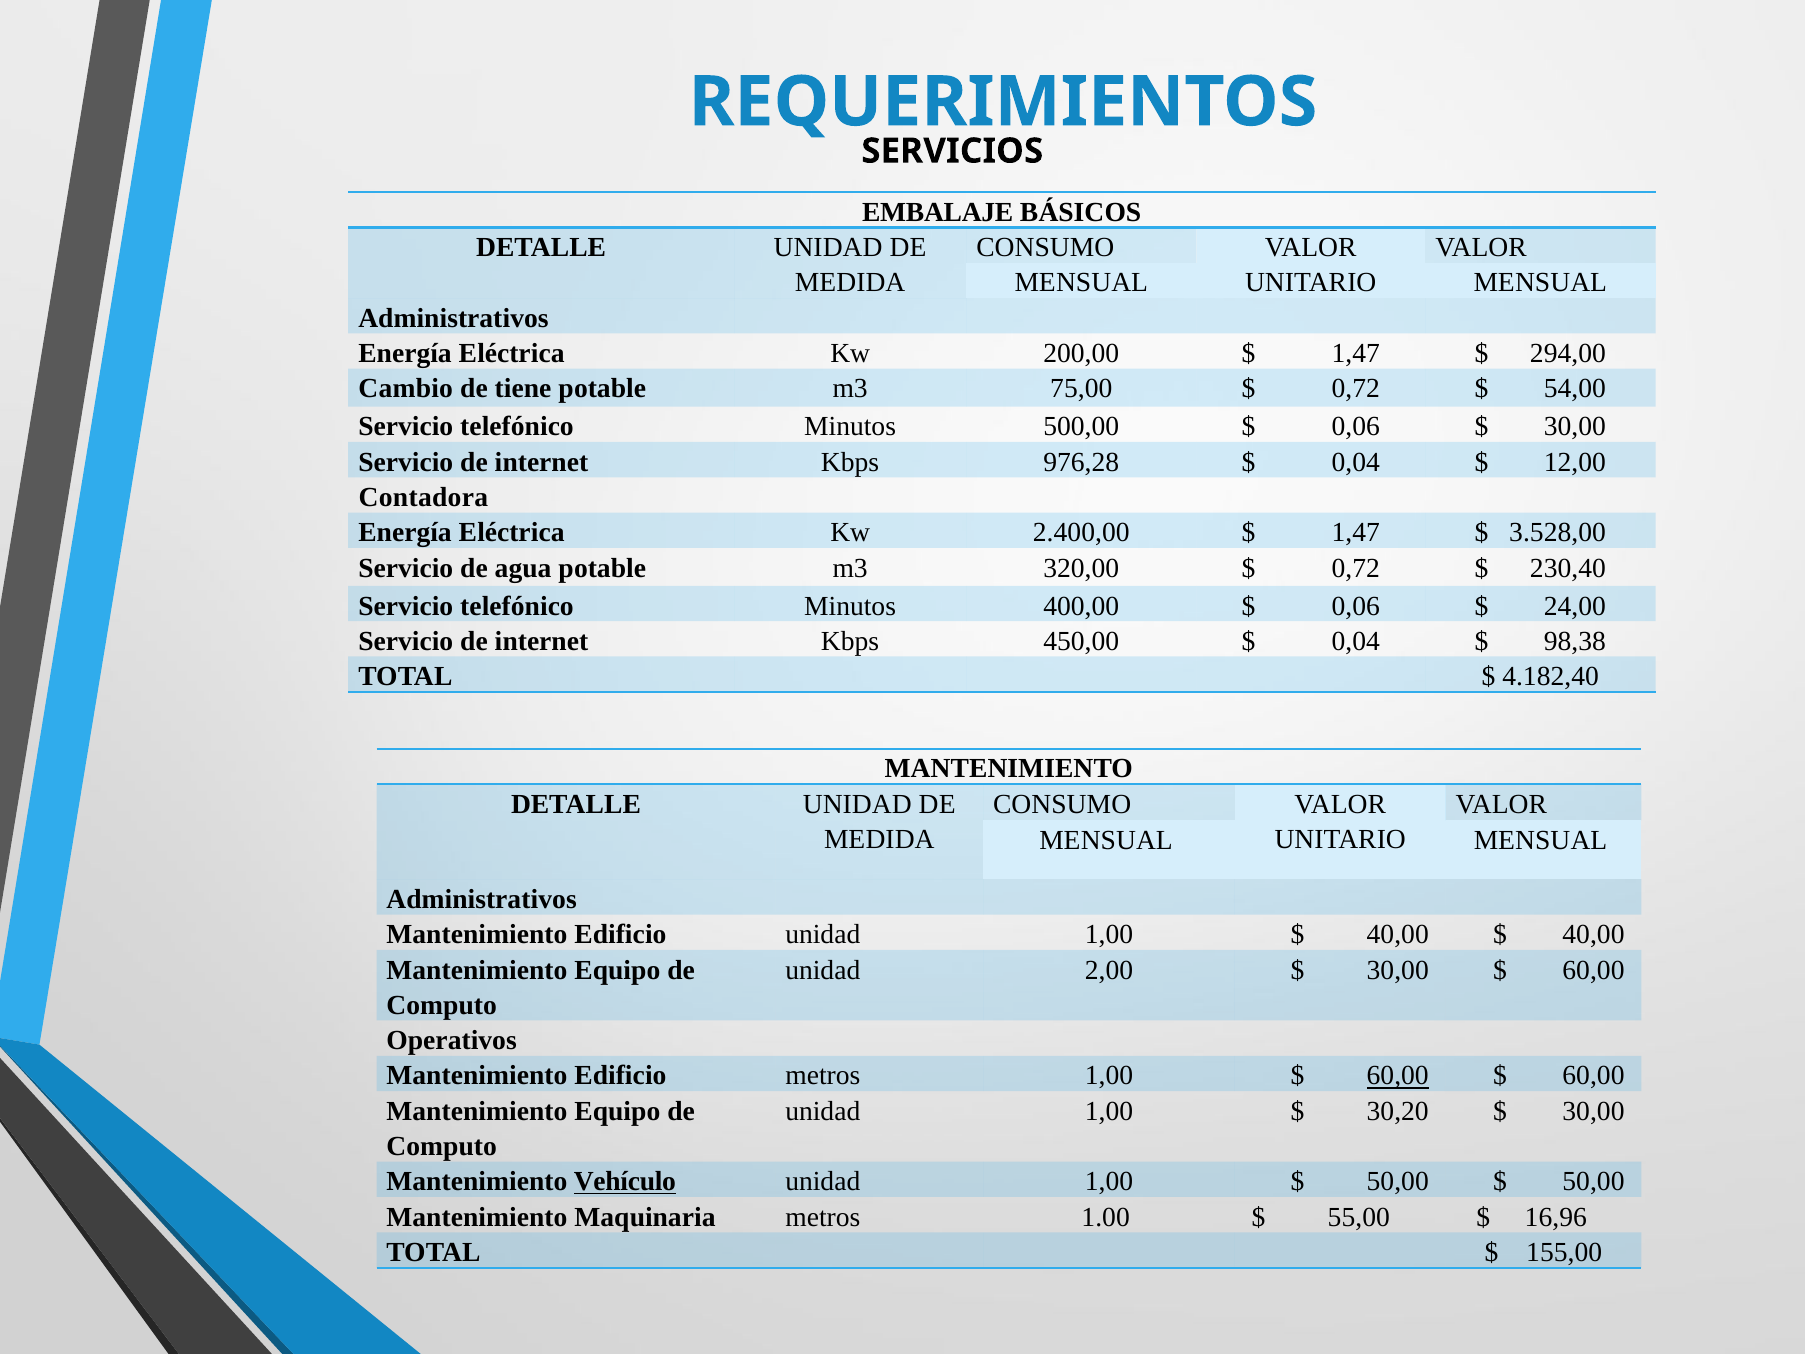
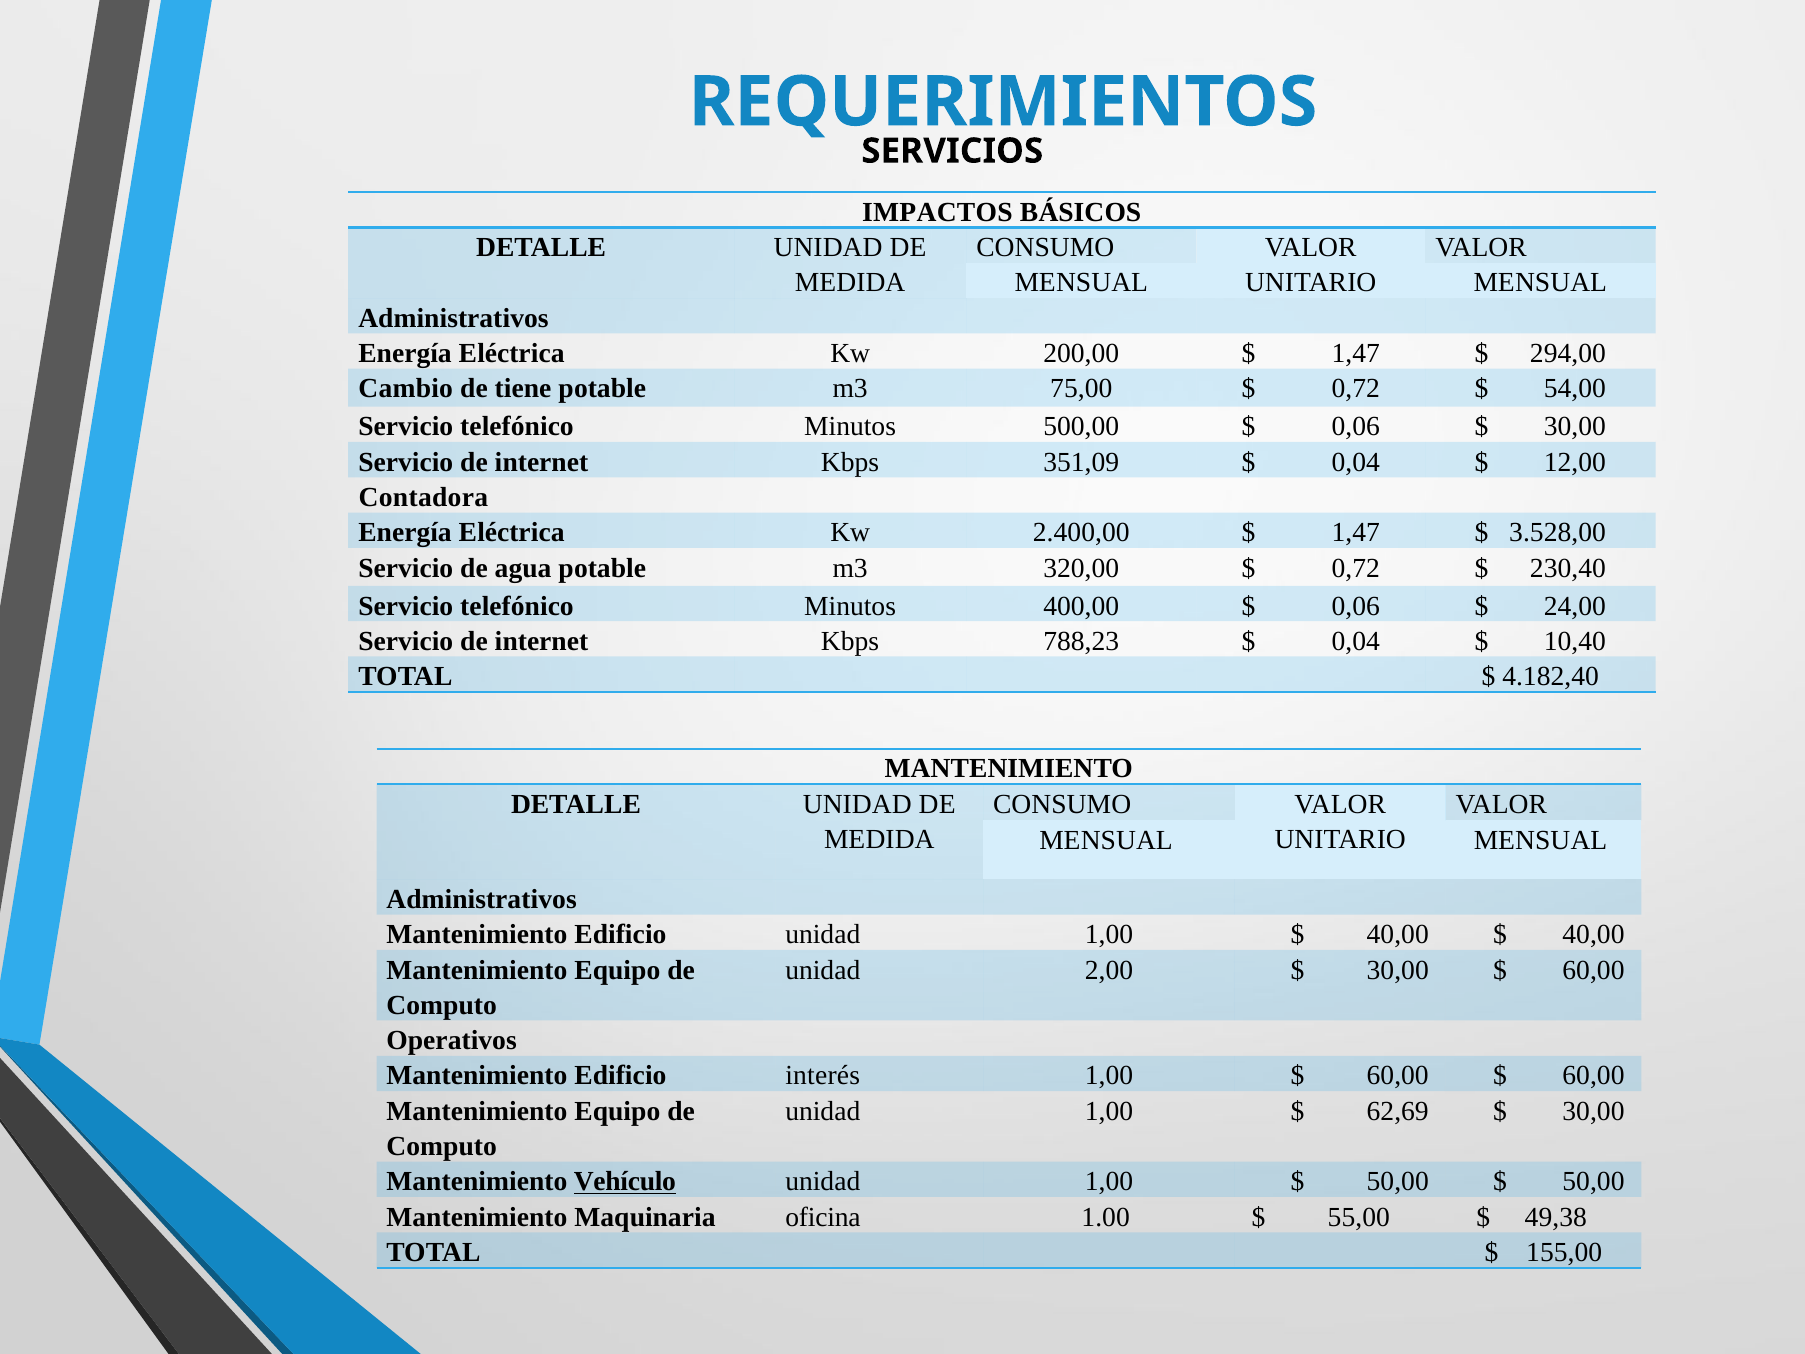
EMBALAJE: EMBALAJE -> IMPACTOS (937, 212)
976,28: 976,28 -> 351,09 (1081, 462)
450,00: 450,00 -> 788,23 (1081, 641)
98,38: 98,38 -> 10,40 (1575, 641)
Edificio metros: metros -> interés (823, 1076)
60,00 underline: present -> none (1398, 1076)
30,20: 30,20 -> 62,69 (1398, 1111)
Maquinaria metros: metros -> oficina (823, 1217)
16,96: 16,96 -> 49,38 (1556, 1217)
